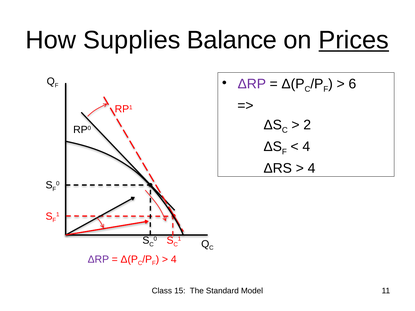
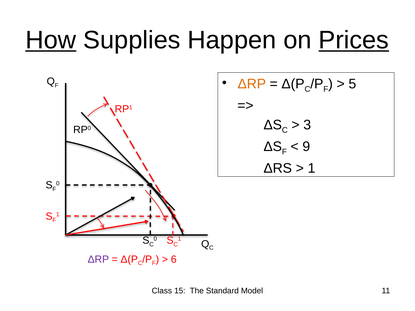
How underline: none -> present (51, 40)
Balance: Balance -> Happen (232, 40)
ΔRP colour: purple -> orange (252, 84)
6: 6 -> 5 (352, 84)
2: 2 -> 3 (307, 125)
4: 4 -> 9 (306, 147)
4: 4 -> 1 (312, 168)
4: 4 -> 6 (174, 259)
